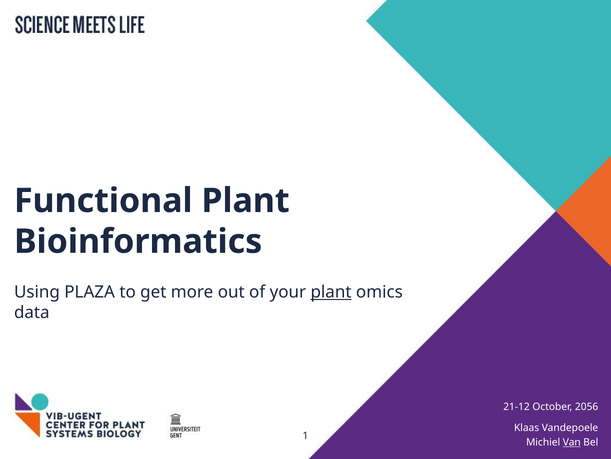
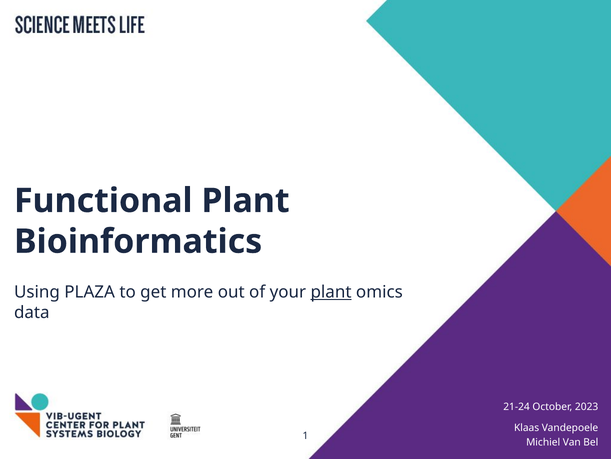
21-12: 21-12 -> 21-24 (517, 406)
2056: 2056 -> 2023 (587, 406)
Van underline: present -> none (572, 442)
